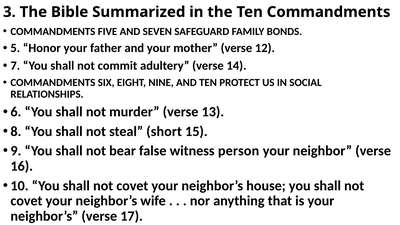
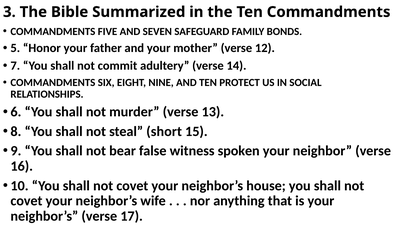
person: person -> spoken (239, 151)
